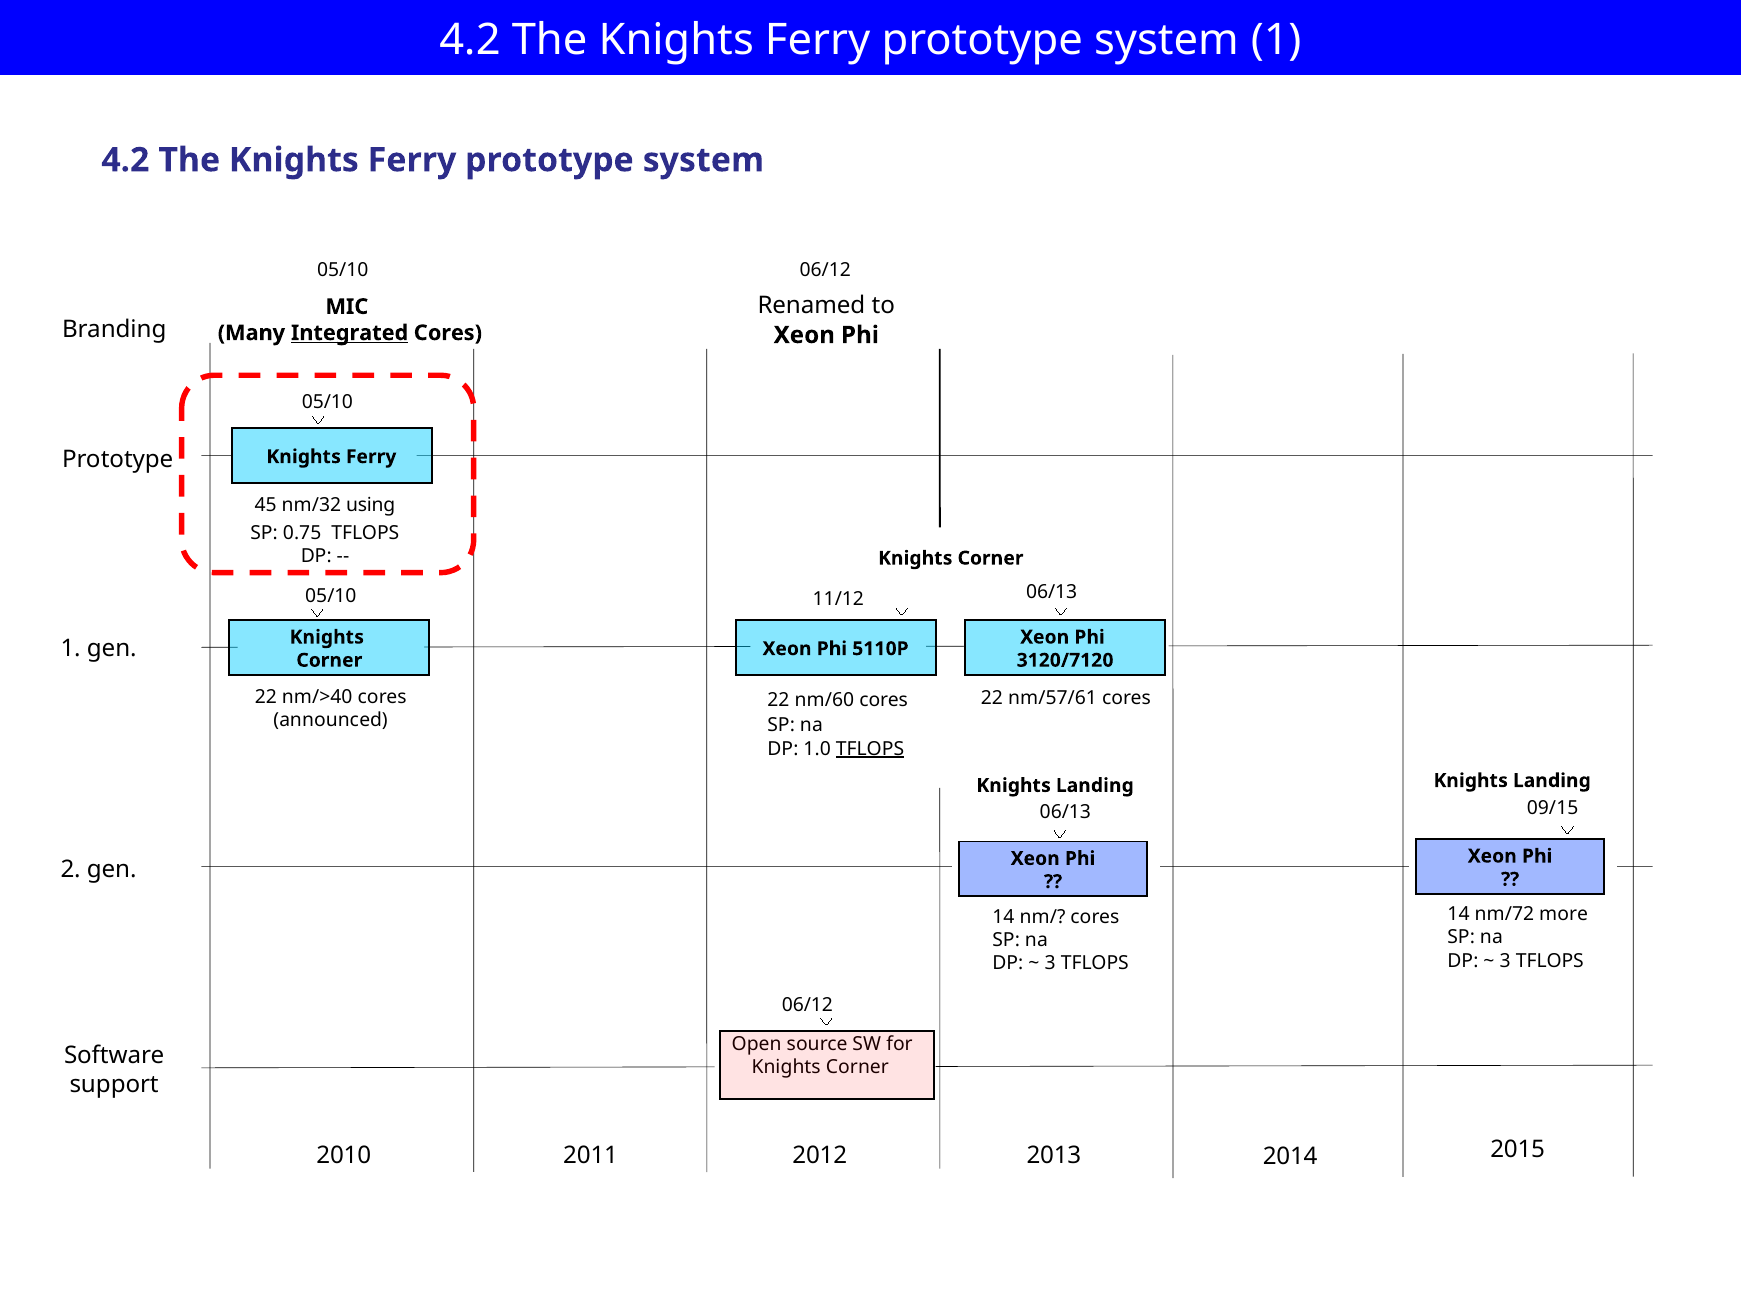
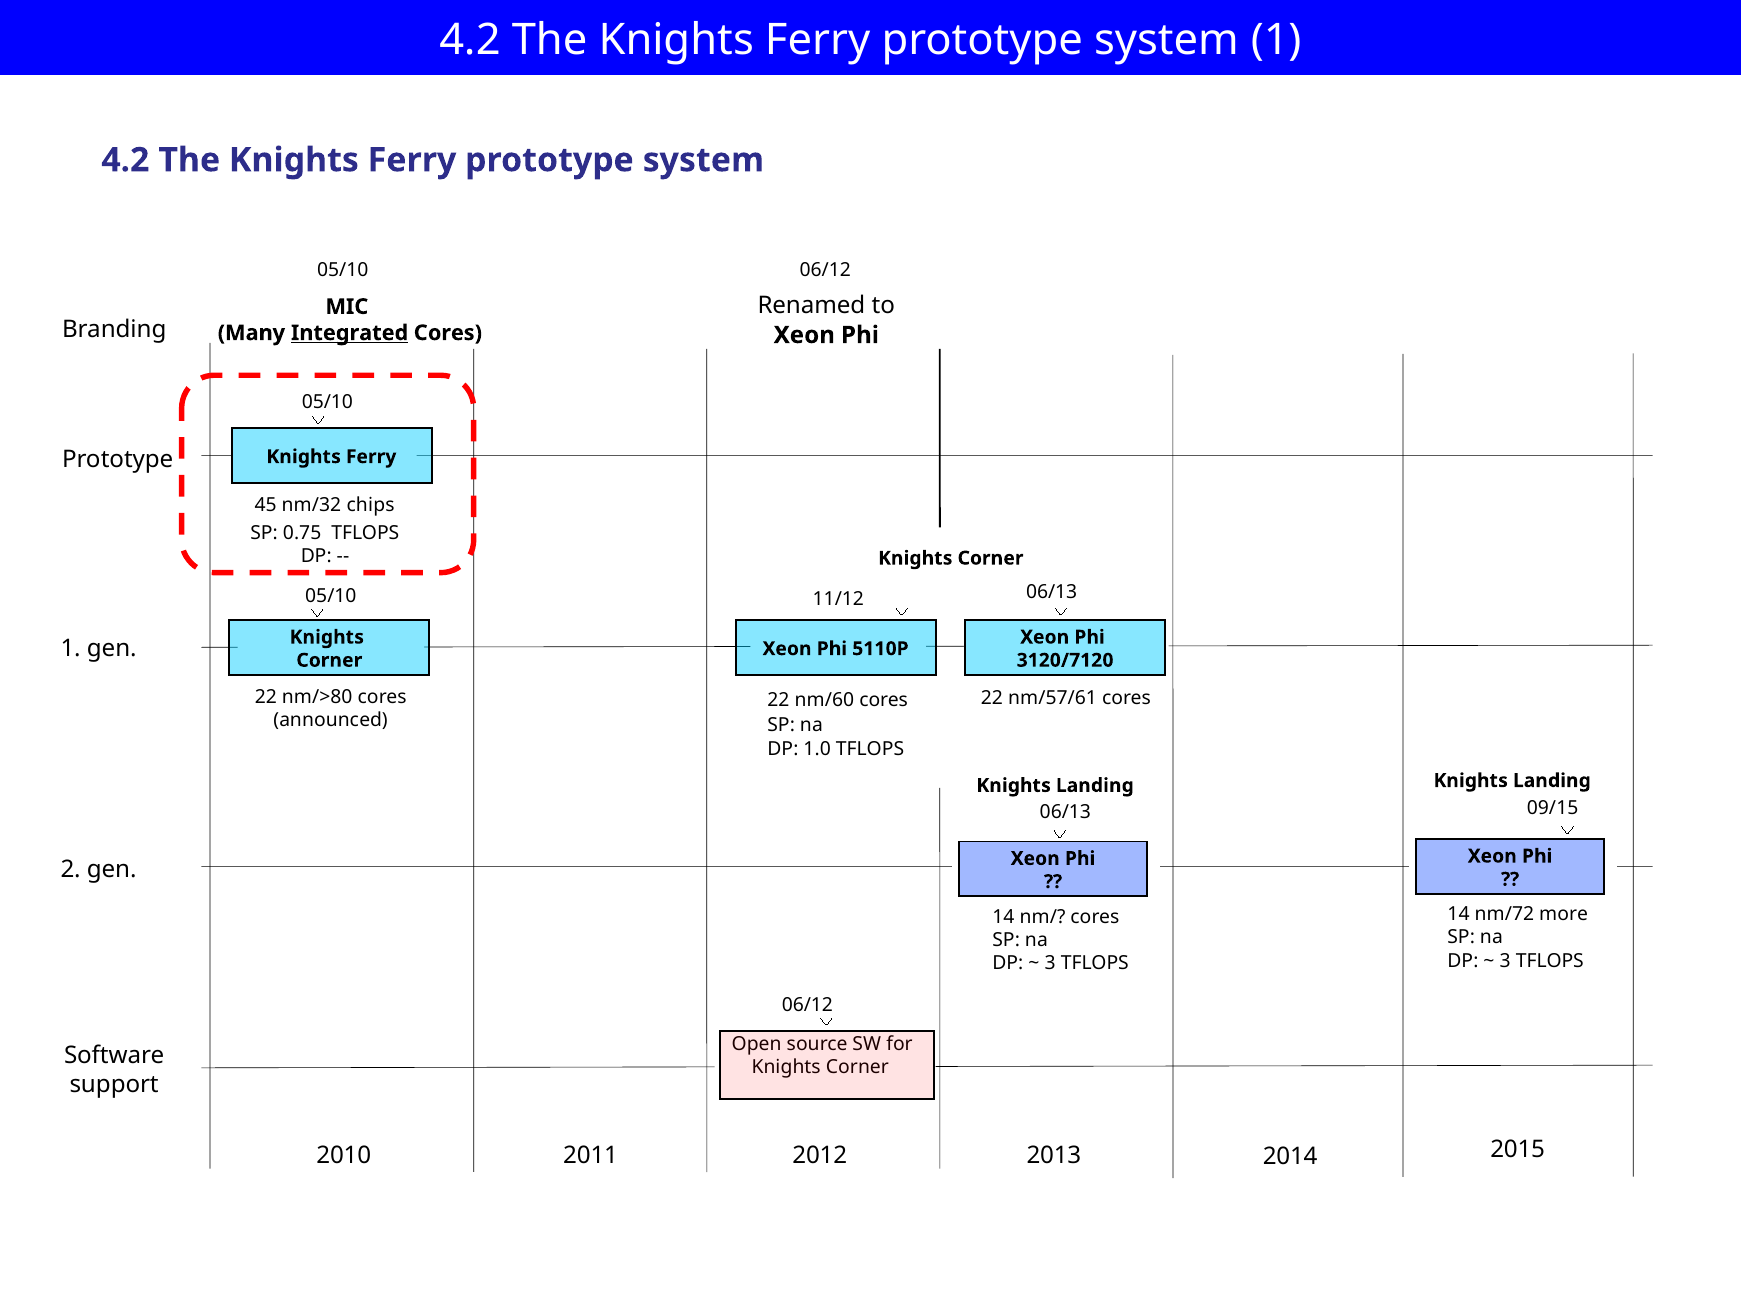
using: using -> chips (371, 505)
nm/>40: nm/>40 -> nm/>80 (317, 697)
TFLOPS underline: present -> none (870, 749)
